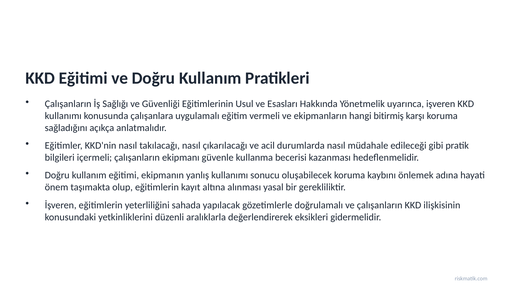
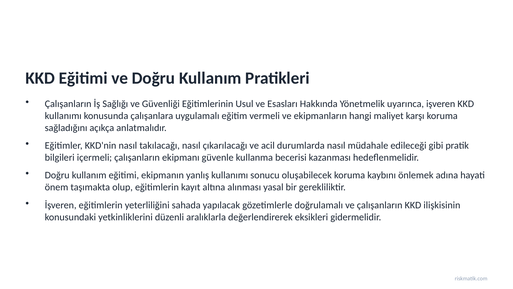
bitirmiş: bitirmiş -> maliyet (389, 116)
